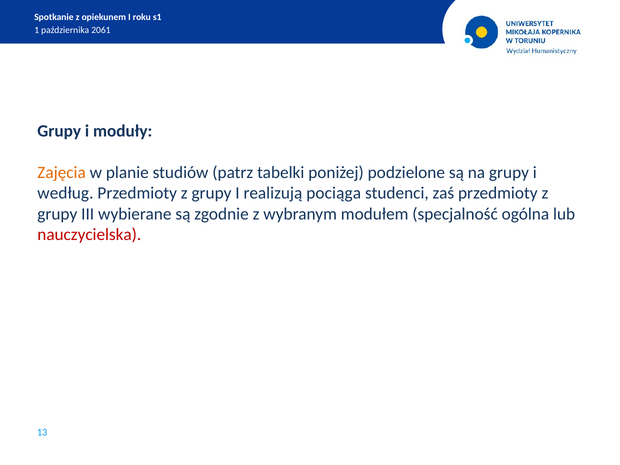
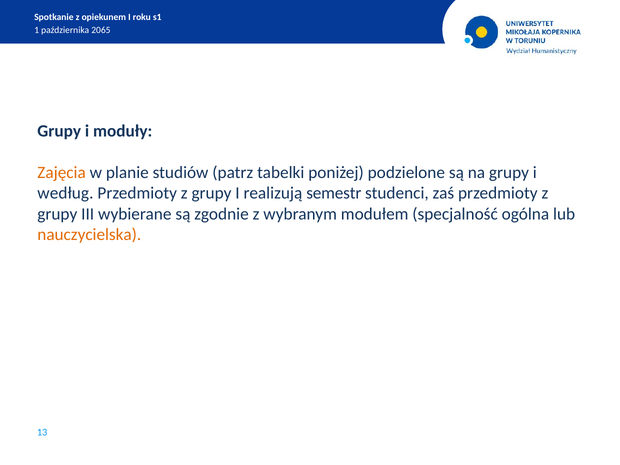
2061: 2061 -> 2065 (101, 30)
pociąga: pociąga -> semestr (334, 193)
nauczycielska colour: red -> orange (89, 235)
